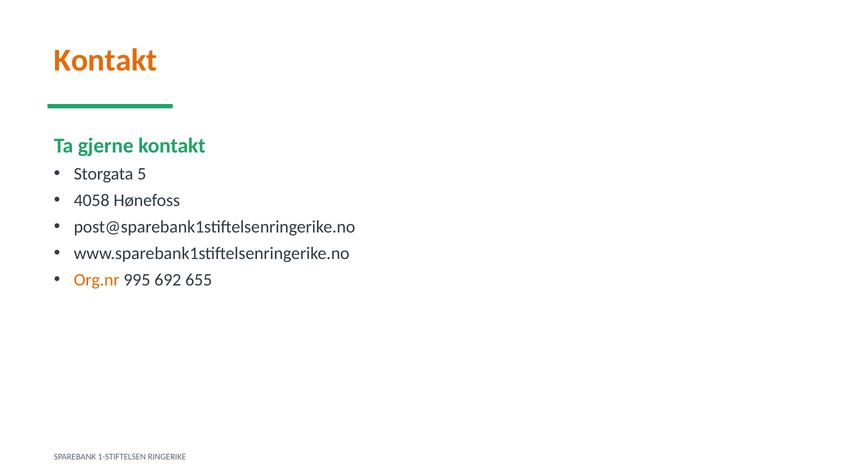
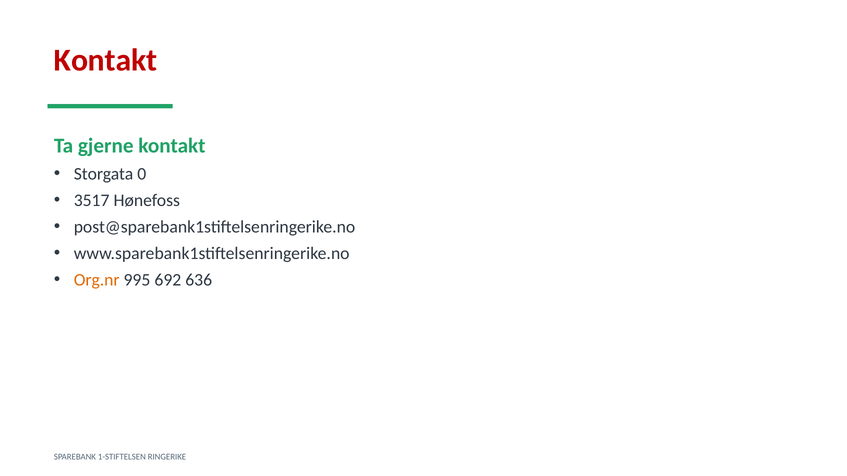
Kontakt colour: orange -> red (106, 60)
5: 5 -> 0 (142, 174)
4058: 4058 -> 3517 (92, 201)
655: 655 -> 636 (199, 280)
